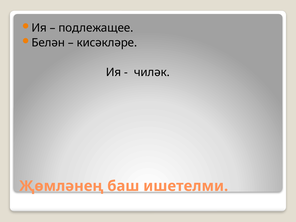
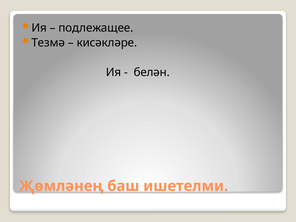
Белән: Белән -> Тезмә (48, 43)
чиләк: чиләк -> белән (152, 72)
